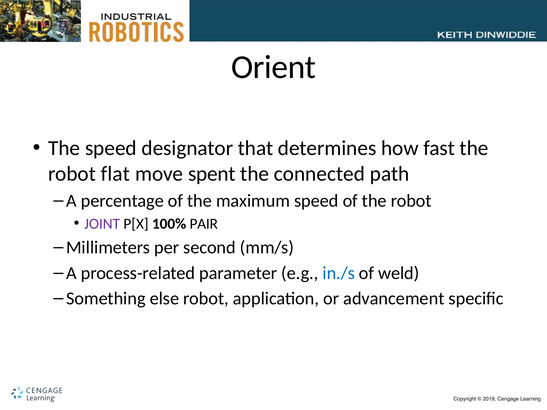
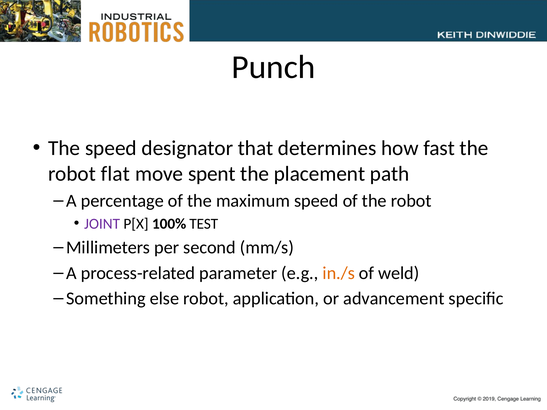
Orient: Orient -> Punch (273, 67)
connected: connected -> placement (320, 174)
PAIR: PAIR -> TEST (204, 224)
in./s colour: blue -> orange (339, 273)
